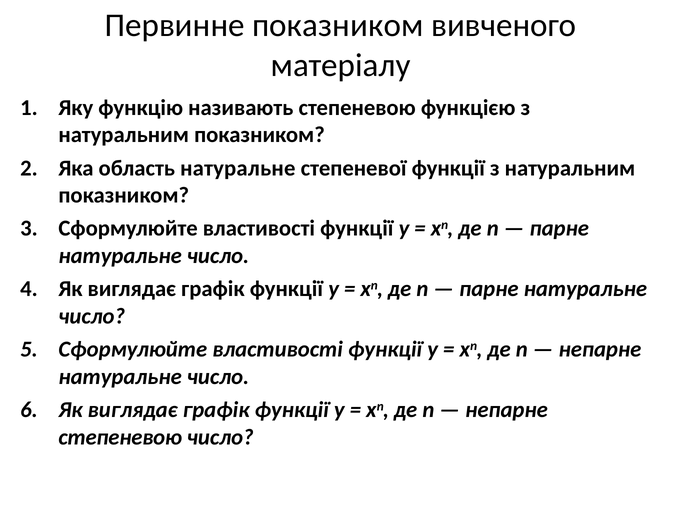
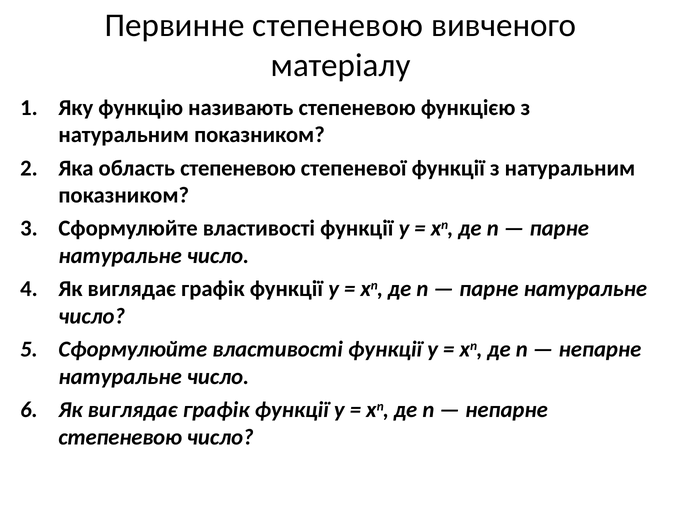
Первинне показником: показником -> степеневою (338, 26)
область натуральне: натуральне -> степеневою (238, 168)
